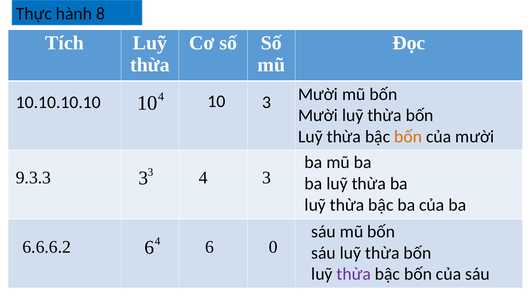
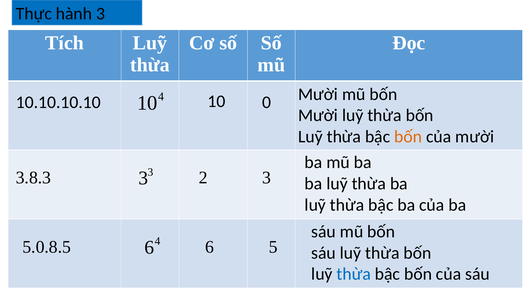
hành 8: 8 -> 3 (101, 14)
10 3: 3 -> 0 (267, 102)
3 4: 4 -> 2 (203, 178)
9.3.3: 9.3.3 -> 3.8.3 (33, 178)
0: 0 -> 5 (273, 247)
6.6.6.2: 6.6.6.2 -> 5.0.8.5 (47, 247)
thừa colour: purple -> blue (354, 274)
